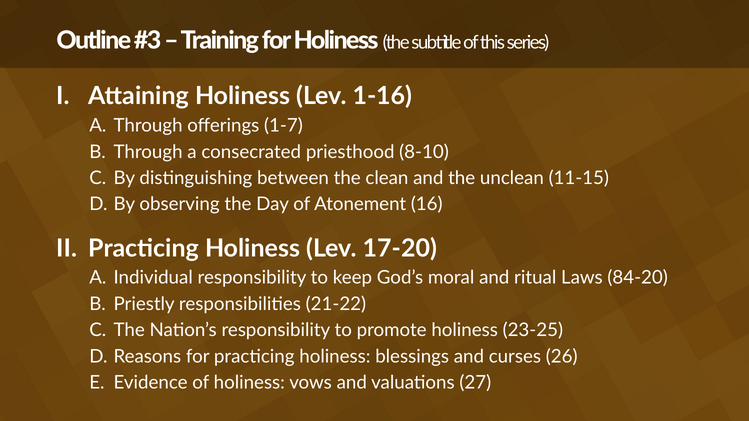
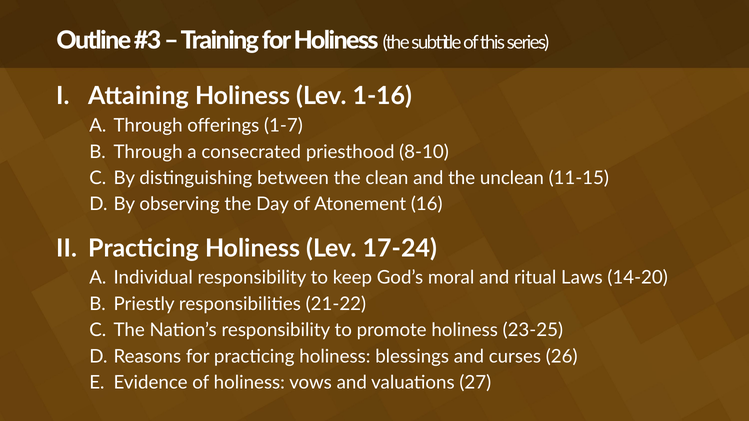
17-20: 17-20 -> 17-24 (400, 249)
84-20: 84-20 -> 14-20 (638, 278)
